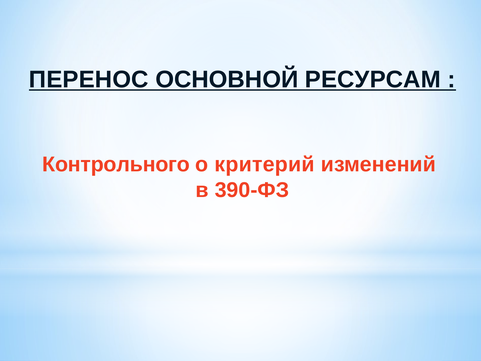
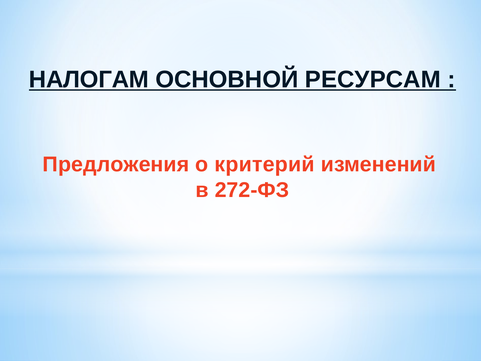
ПЕРЕНОС: ПЕРЕНОС -> НАЛОГАМ (89, 79)
Контрольного: Контрольного -> Предложения (116, 164)
390-ФЗ: 390-ФЗ -> 272-ФЗ (252, 190)
